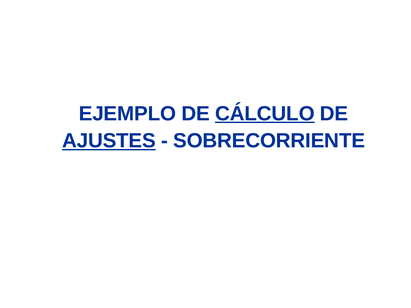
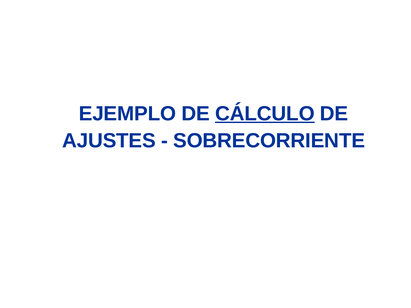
AJUSTES underline: present -> none (109, 141)
